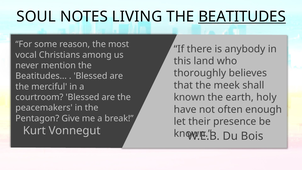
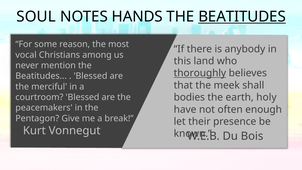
LIVING: LIVING -> HANDS (137, 17)
thoroughly underline: none -> present (200, 73)
known: known -> bodies (189, 97)
